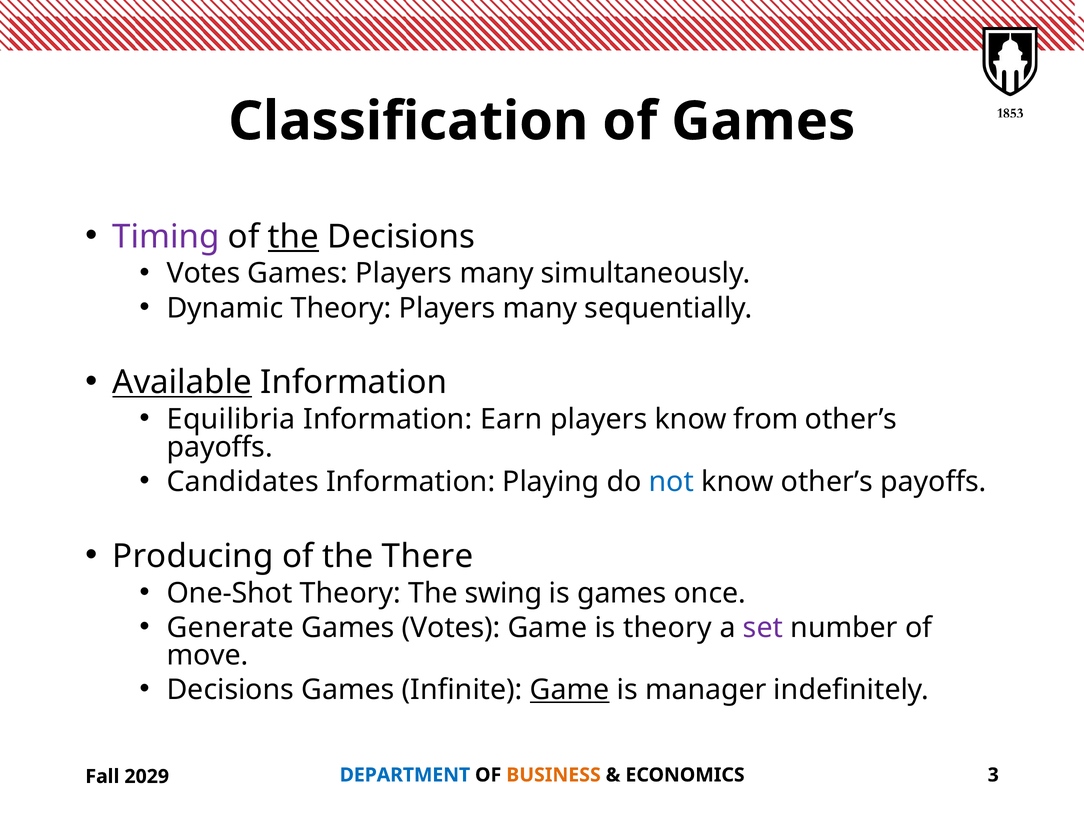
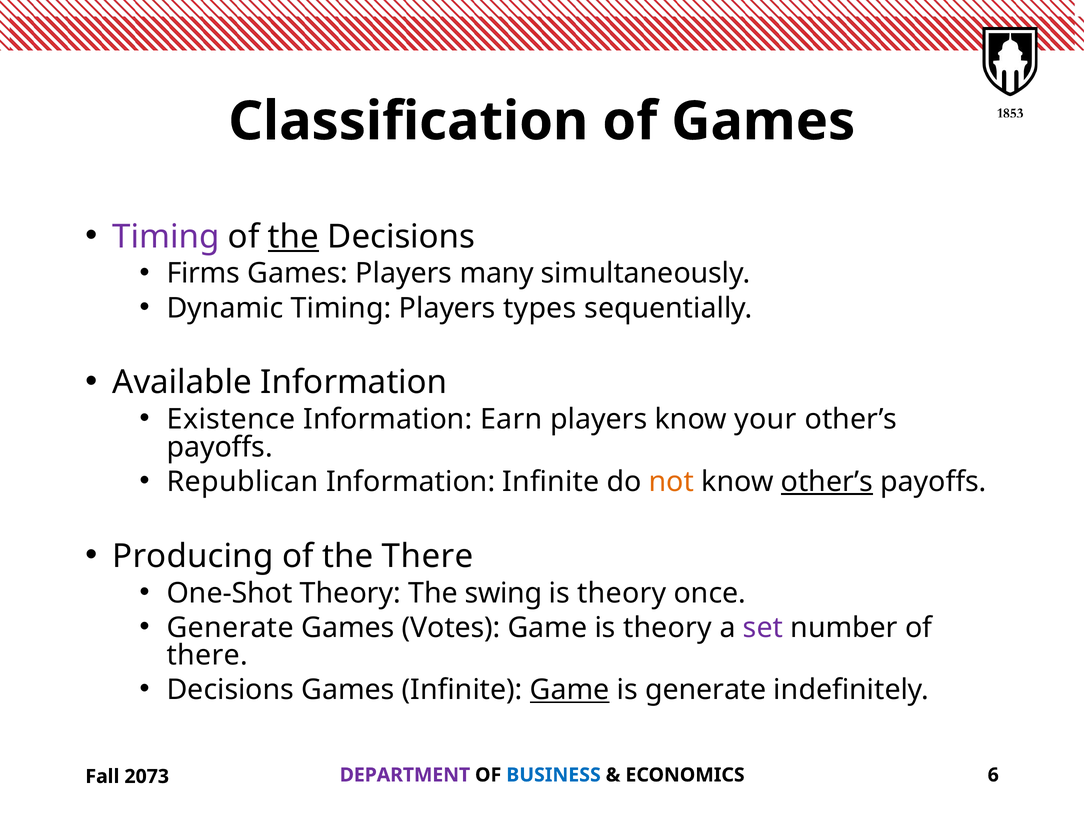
Votes: Votes -> Firms (203, 274)
Dynamic Theory: Theory -> Timing (341, 308)
many: many -> types (540, 308)
Available underline: present -> none (182, 383)
Equilibria: Equilibria -> Existence (231, 419)
from: from -> your (766, 419)
Candidates: Candidates -> Republican (243, 482)
Information Playing: Playing -> Infinite (551, 482)
not colour: blue -> orange (671, 482)
other’s underline: none -> present (827, 482)
games: games -> theory (622, 593)
move: move -> there (207, 655)
is manager: manager -> generate (706, 690)
DEPARTMENT colour: blue -> purple (405, 775)
BUSINESS colour: orange -> blue (554, 775)
3: 3 -> 6 (993, 775)
2029: 2029 -> 2073 (147, 777)
